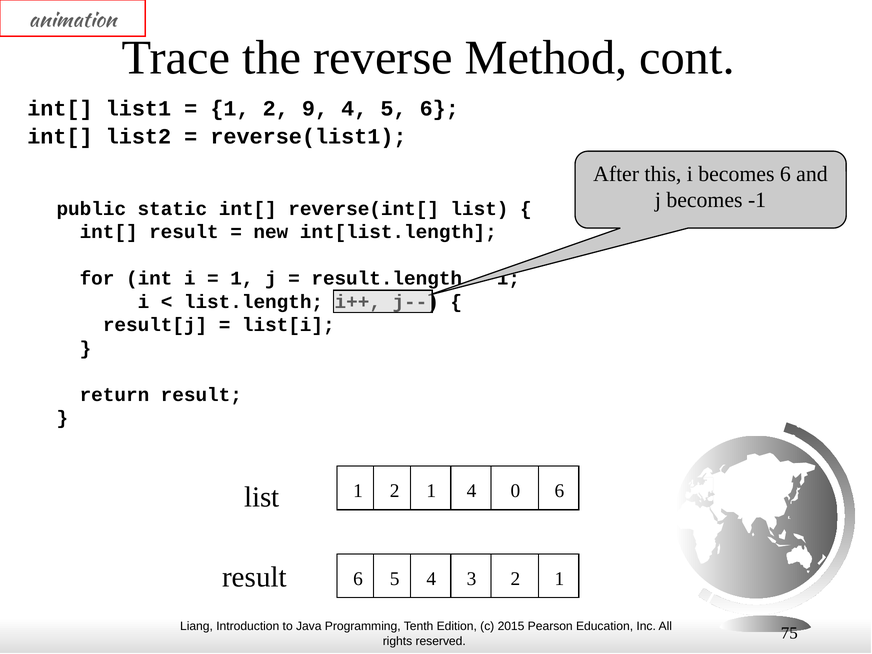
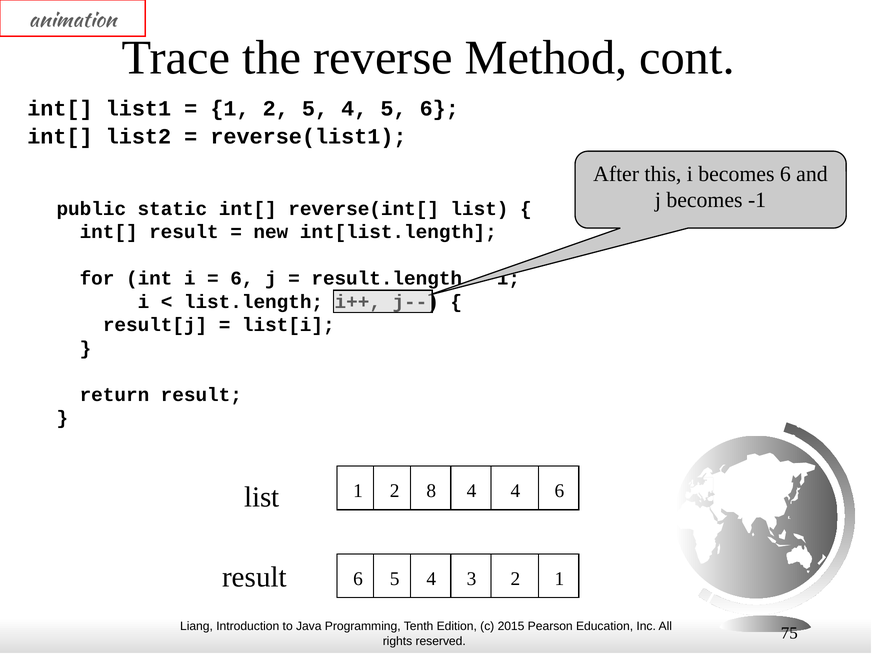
2 9: 9 -> 5 (315, 109)
1: 1 -> 6 (242, 279)
1 2 1: 1 -> 8 (431, 491)
4 0: 0 -> 4 (515, 491)
